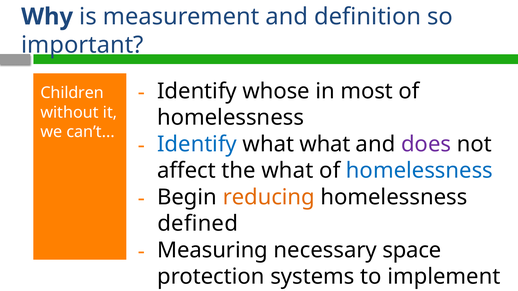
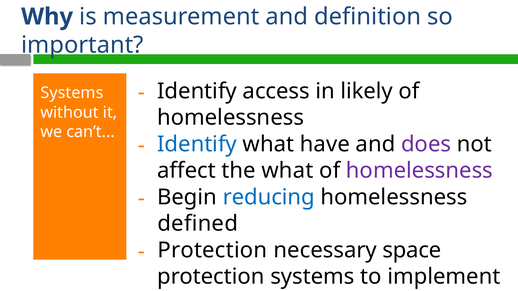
Children: Children -> Systems (72, 93)
whose: whose -> access (276, 91)
most: most -> likely (367, 91)
what what: what -> have (325, 144)
homelessness colour: blue -> purple (419, 171)
reducing colour: orange -> blue (269, 197)
Measuring: Measuring -> Protection (212, 250)
